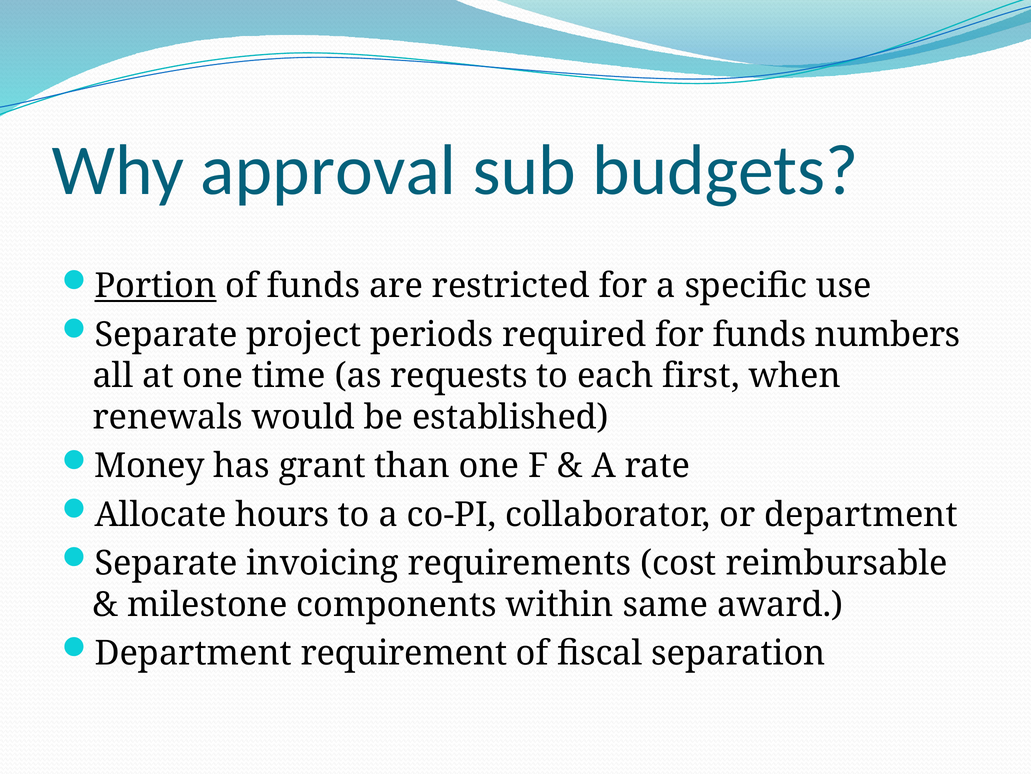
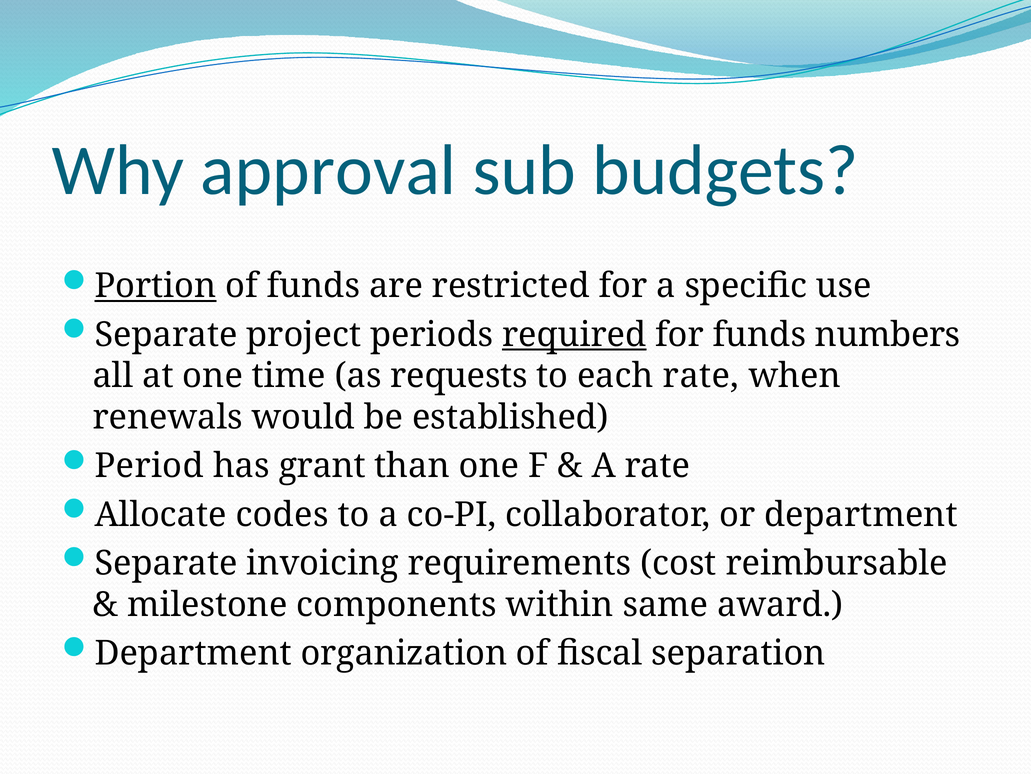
required underline: none -> present (574, 335)
each first: first -> rate (701, 376)
Money: Money -> Period (149, 466)
hours: hours -> codes (282, 514)
requirement: requirement -> organization (404, 653)
